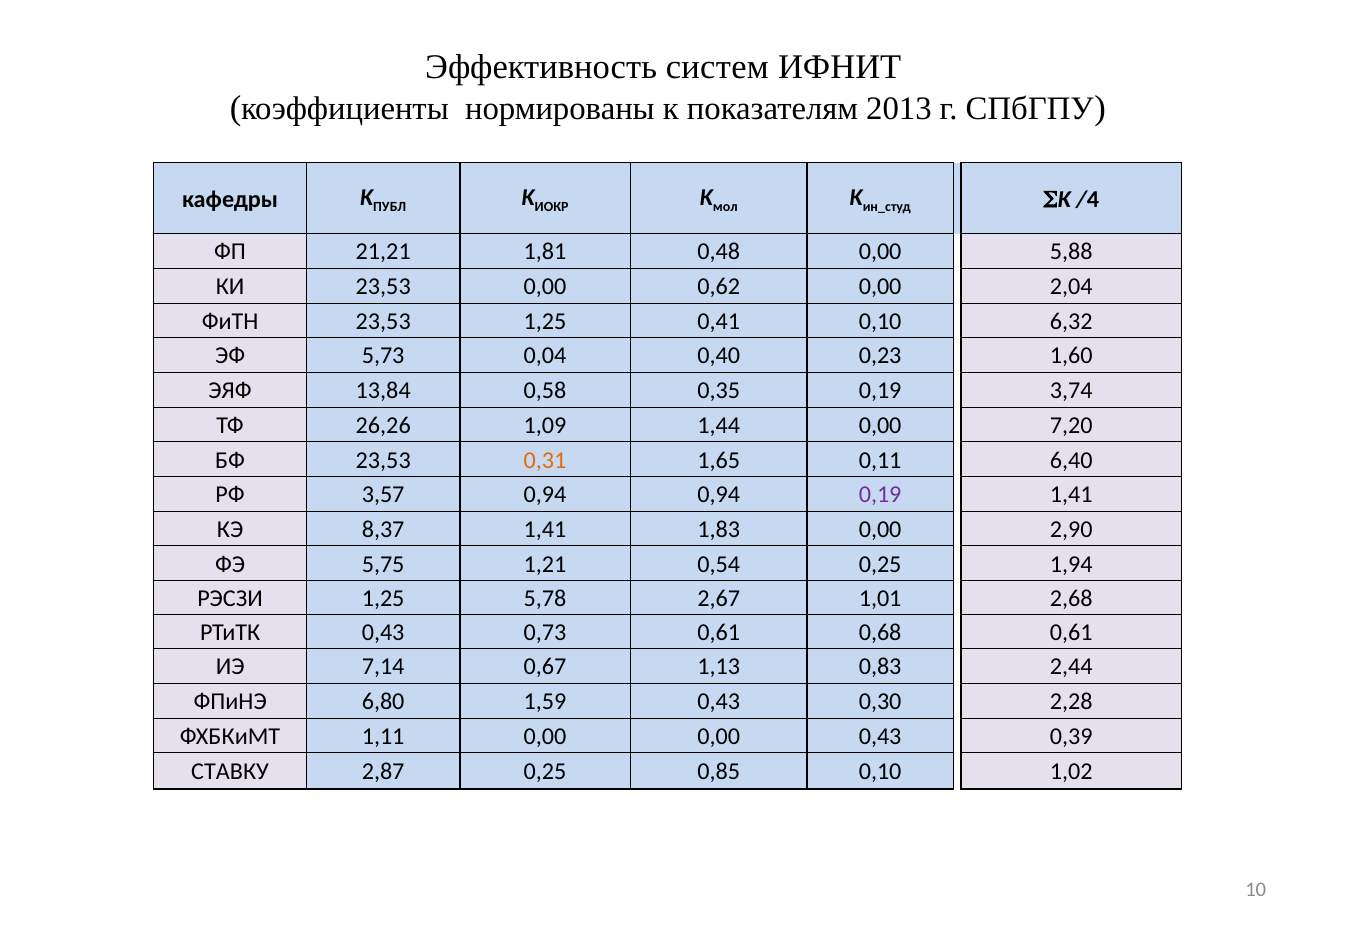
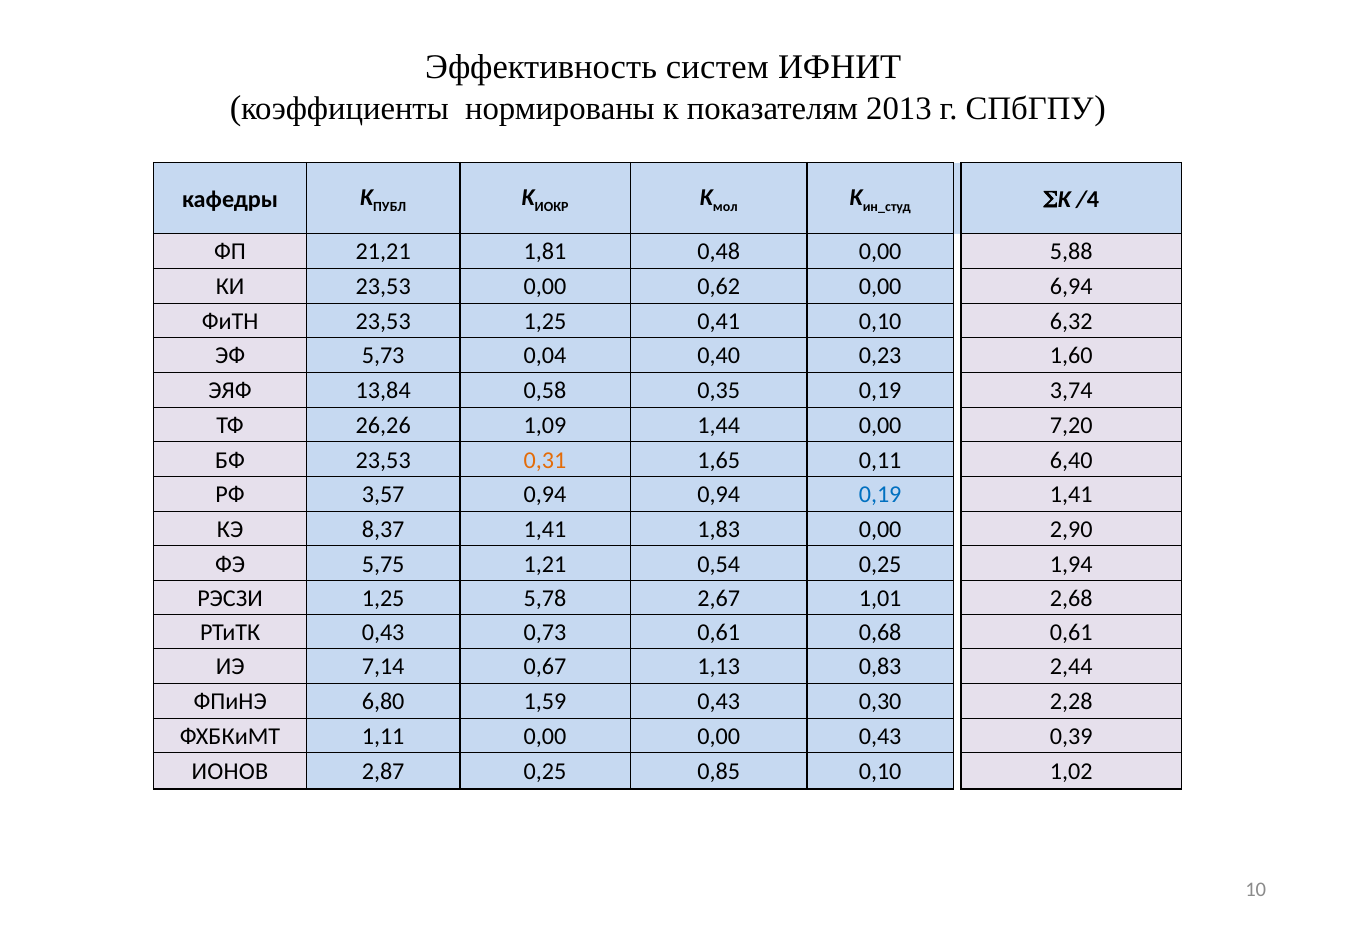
2,04: 2,04 -> 6,94 (1071, 287)
0,19 colour: purple -> blue (880, 495)
СТАВКУ: СТАВКУ -> ИОНОВ (230, 772)
